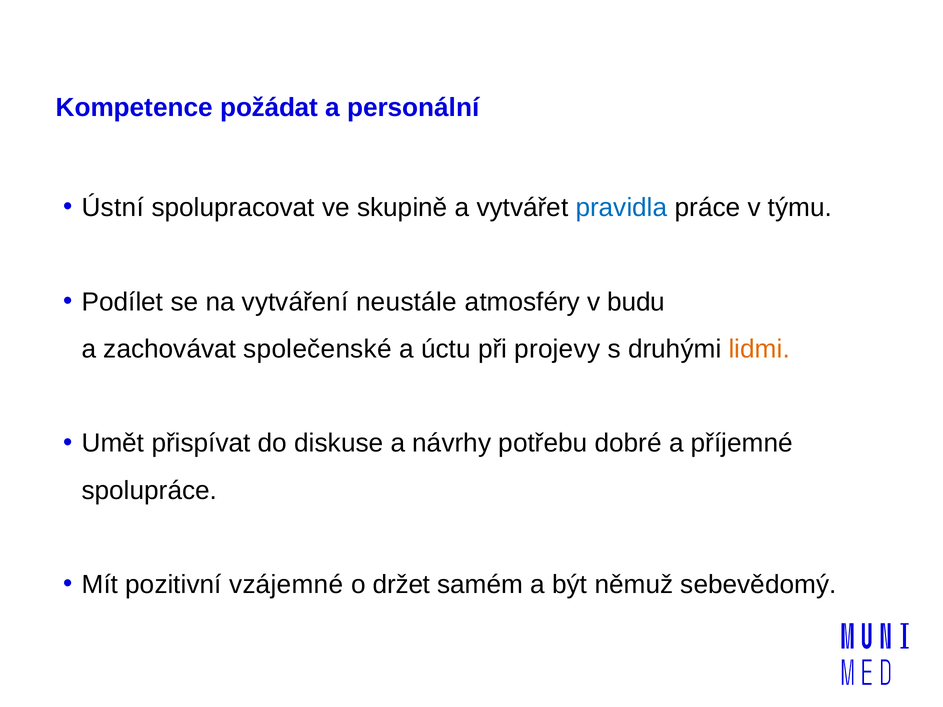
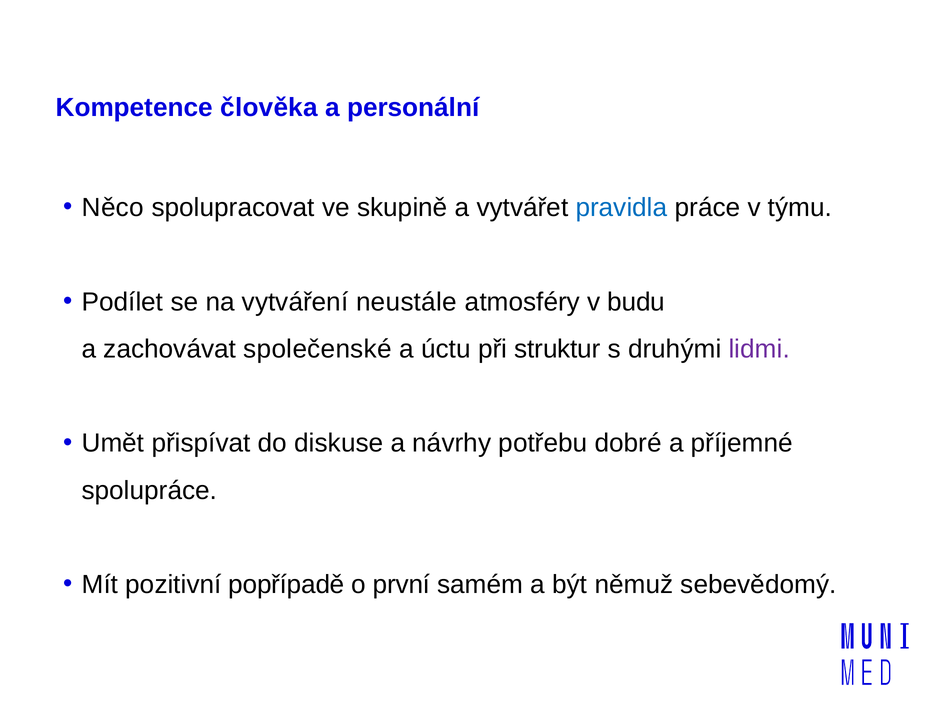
požádat: požádat -> člověka (269, 108)
Ústní: Ústní -> Něco (113, 208)
projevy: projevy -> struktur (558, 349)
lidmi colour: orange -> purple (759, 349)
vzájemné: vzájemné -> popřípadě (286, 585)
držet: držet -> první (402, 585)
